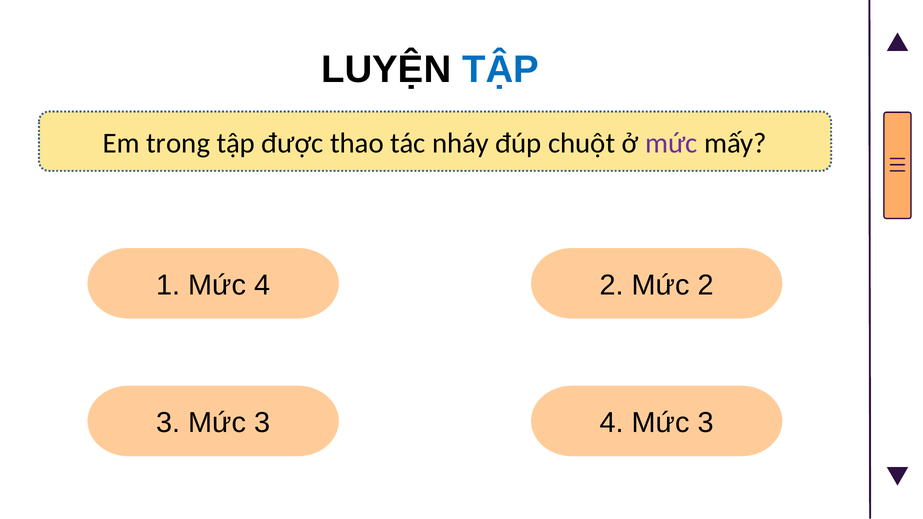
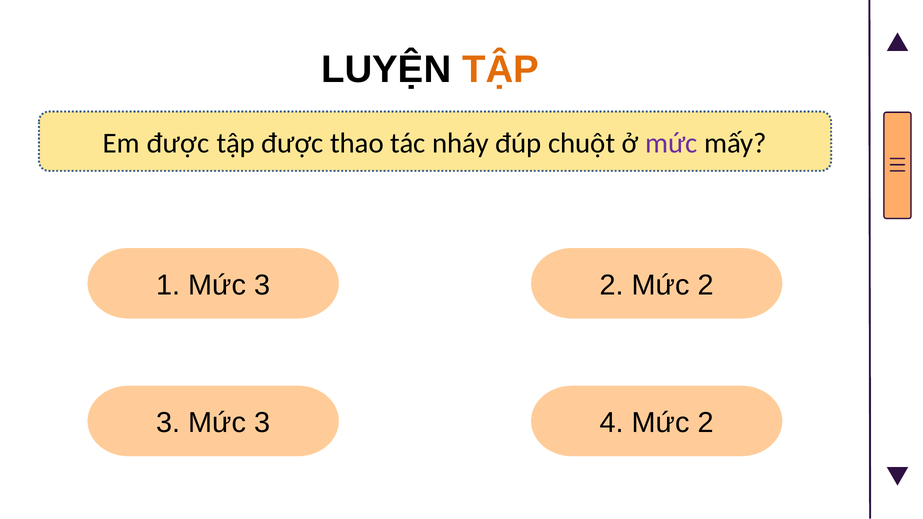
TẬP colour: blue -> orange (500, 70)
Em trong: trong -> được (178, 143)
1 Mức 4: 4 -> 3 (262, 285)
4 Mức 3: 3 -> 2 (706, 423)
